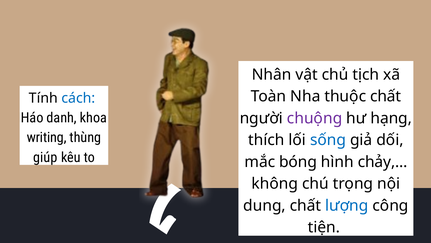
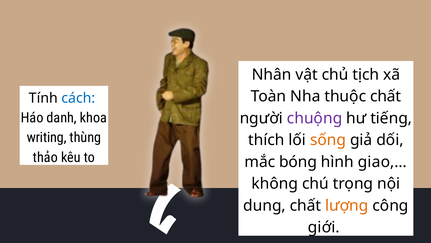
hạng: hạng -> tiếng (391, 118)
sống colour: blue -> orange (328, 140)
giúp: giúp -> thảo (45, 157)
chảy,…: chảy,… -> giao,… (382, 162)
lượng colour: blue -> orange (347, 205)
tiện: tiện -> giới (324, 227)
